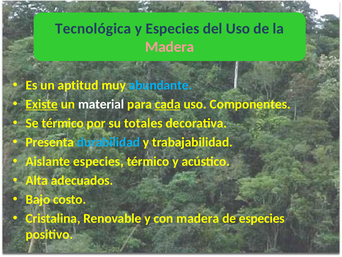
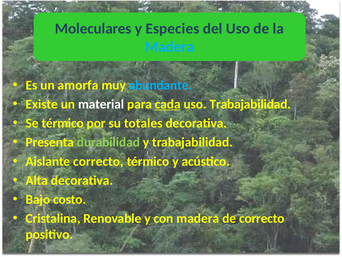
Tecnológica: Tecnológica -> Moleculares (93, 29)
Madera colour: pink -> light blue (170, 47)
aptitud: aptitud -> amorfa (78, 85)
Existe underline: present -> none (42, 104)
uso Componentes: Componentes -> Trabajabilidad (250, 104)
durabilidad colour: light blue -> light green (108, 142)
Aislante especies: especies -> correcto (98, 161)
Alta adecuados: adecuados -> decorativa (82, 180)
de especies: especies -> correcto (262, 218)
